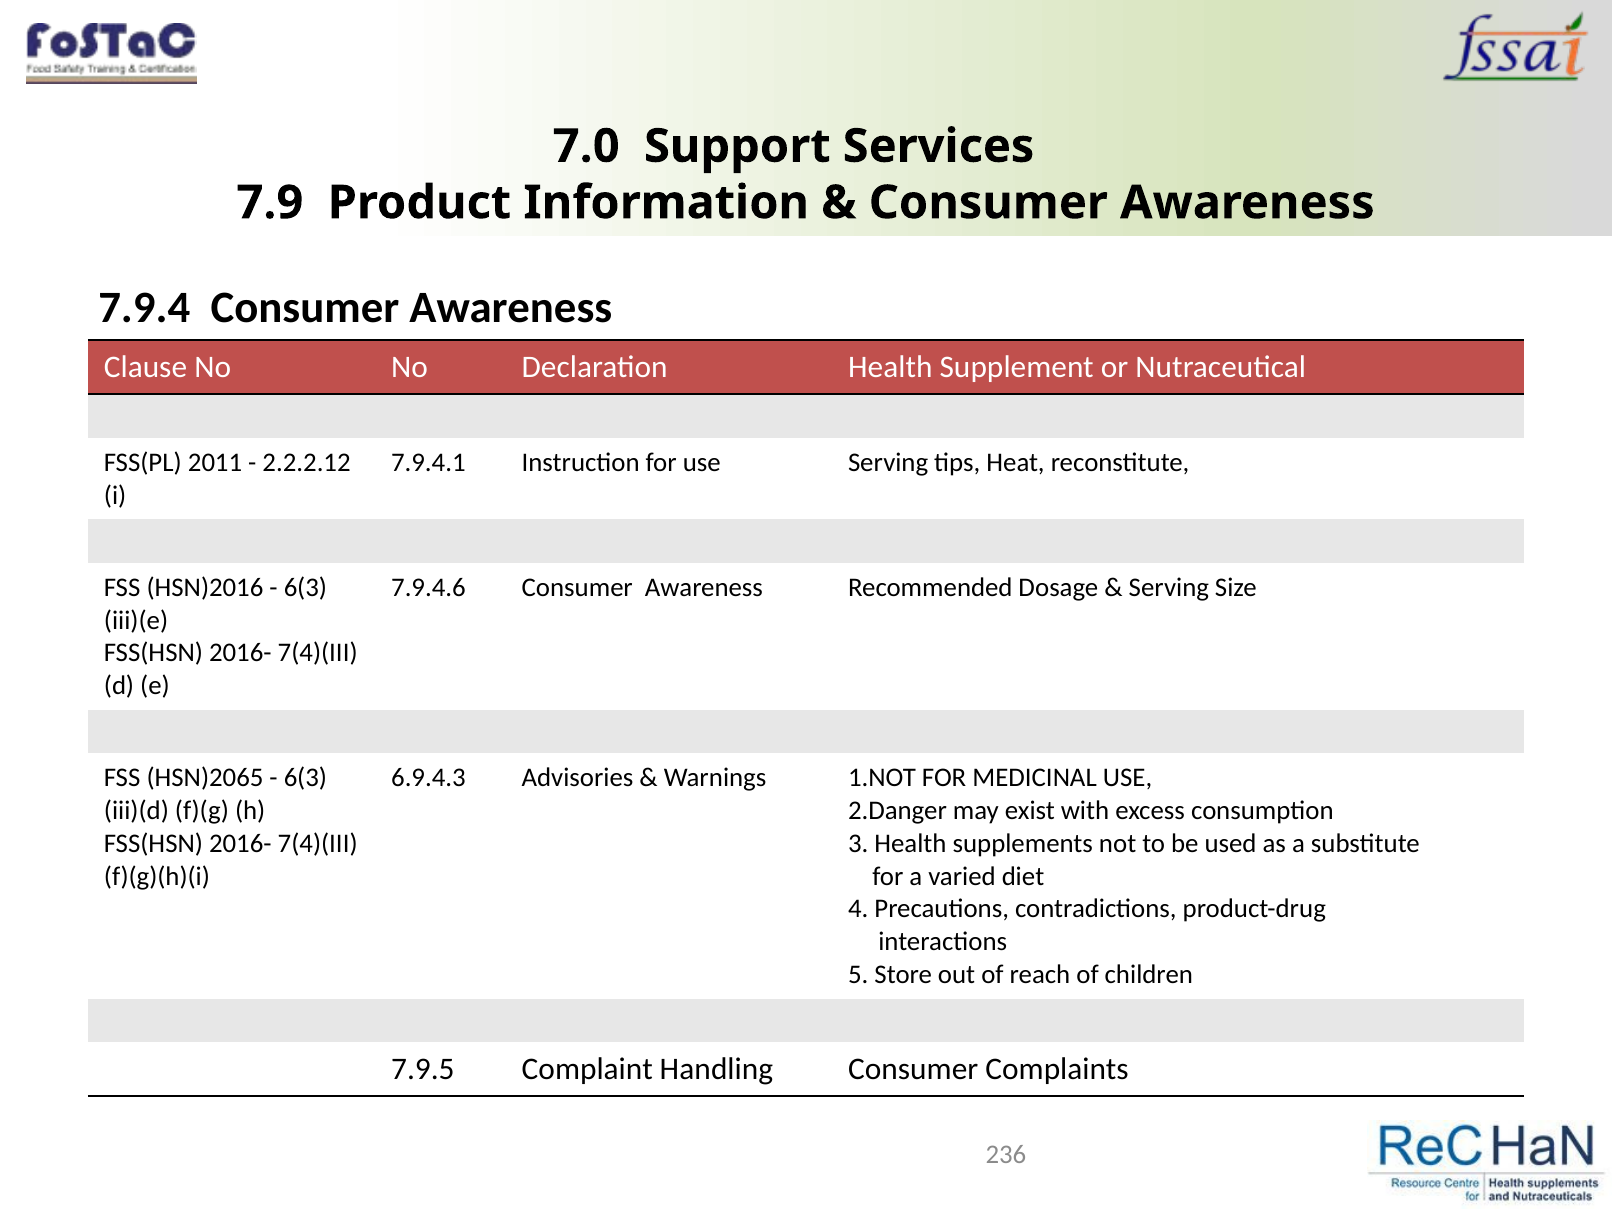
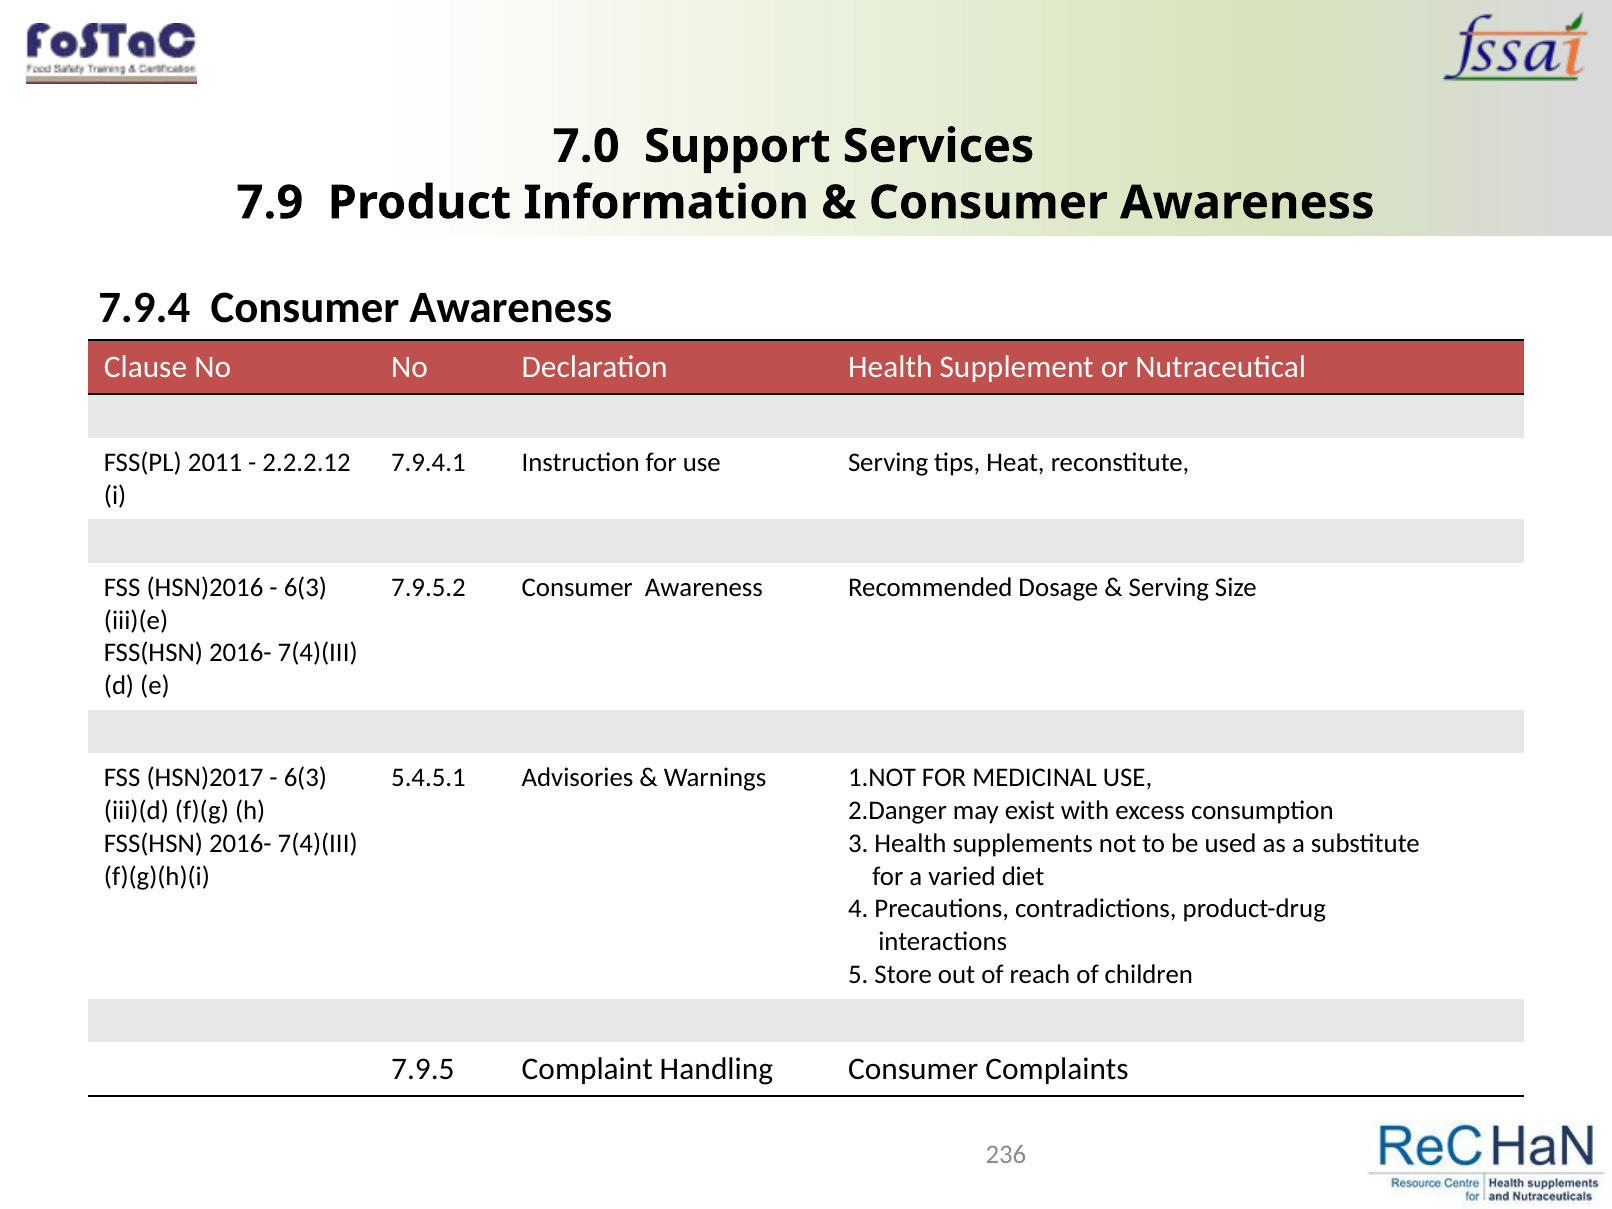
7.9.4.6: 7.9.4.6 -> 7.9.5.2 (428, 588)
HSN)2065: HSN)2065 -> HSN)2017 (205, 778)
6.9.4.3: 6.9.4.3 -> 5.4.5.1 (428, 778)
